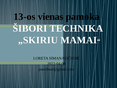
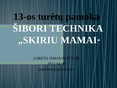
vienas: vienas -> turėtų (51, 17)
